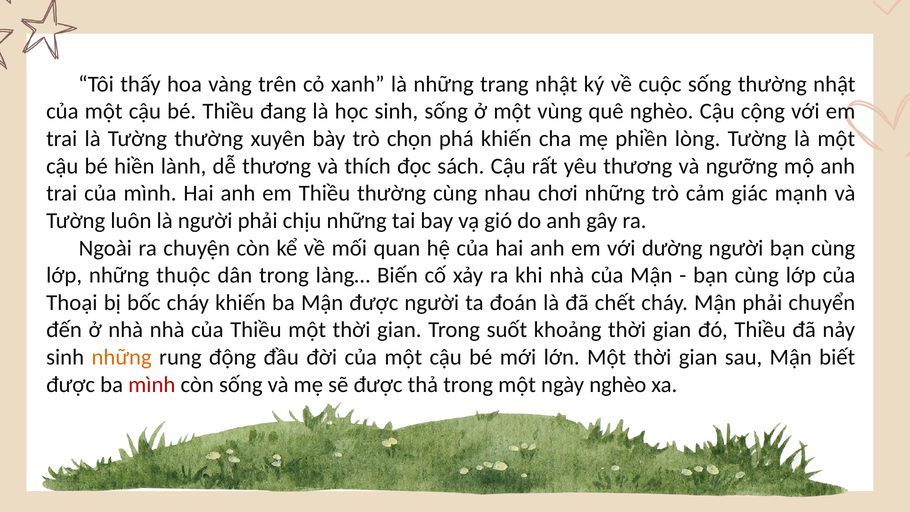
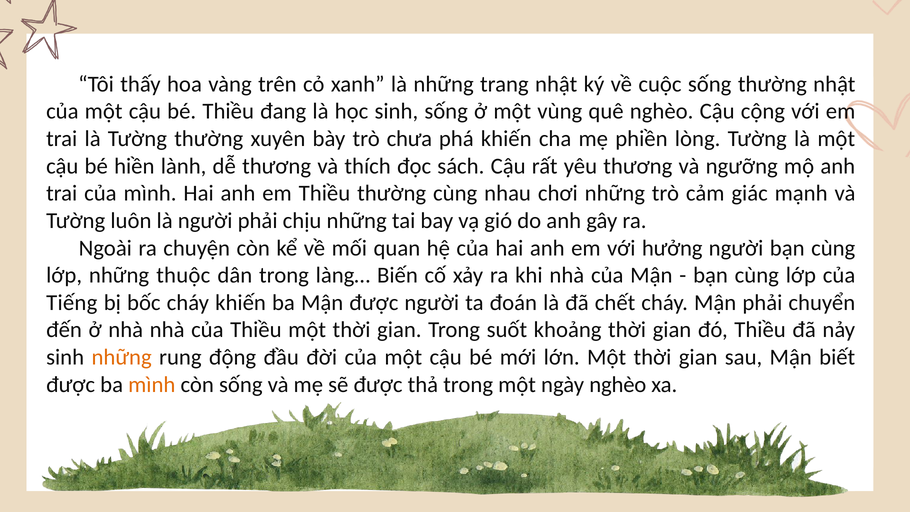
chọn: chọn -> chưa (409, 139)
dường: dường -> hưởng (672, 248)
Thoại: Thoại -> Tiếng (72, 303)
mình colour: red -> orange (152, 384)
